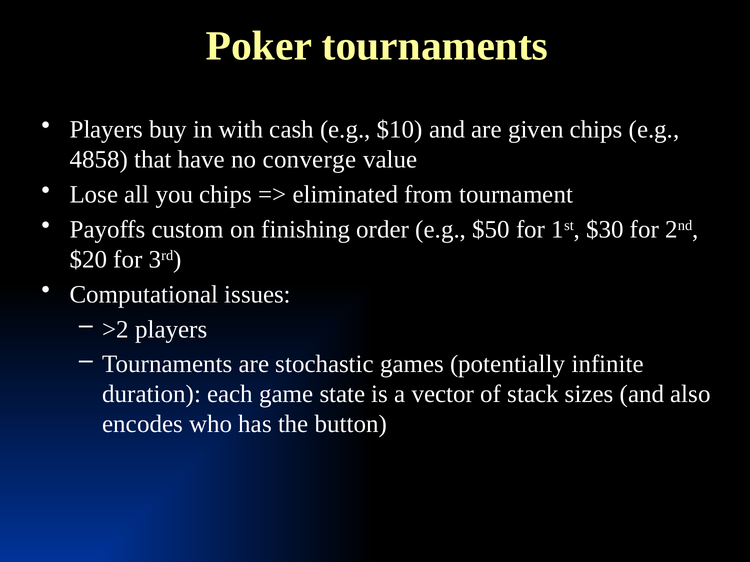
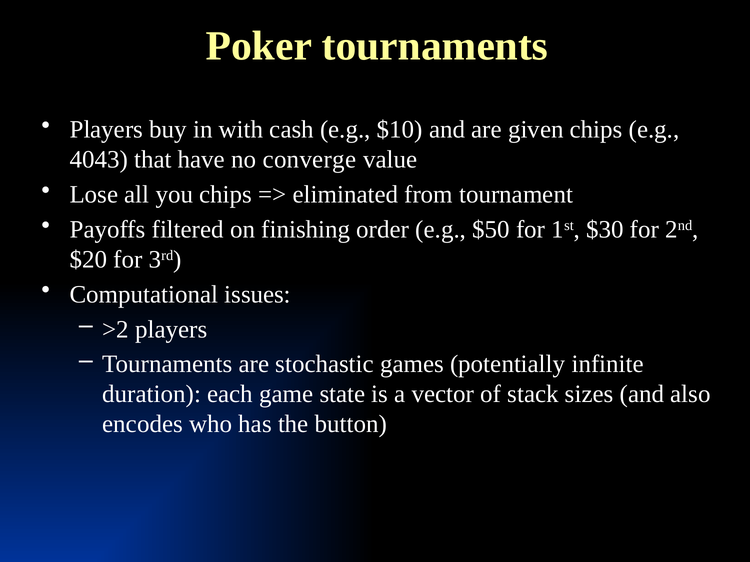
4858: 4858 -> 4043 (99, 160)
custom: custom -> filtered (188, 230)
